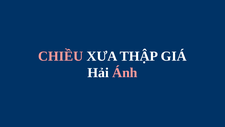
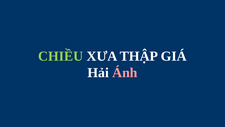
CHIỀU colour: pink -> light green (61, 56)
